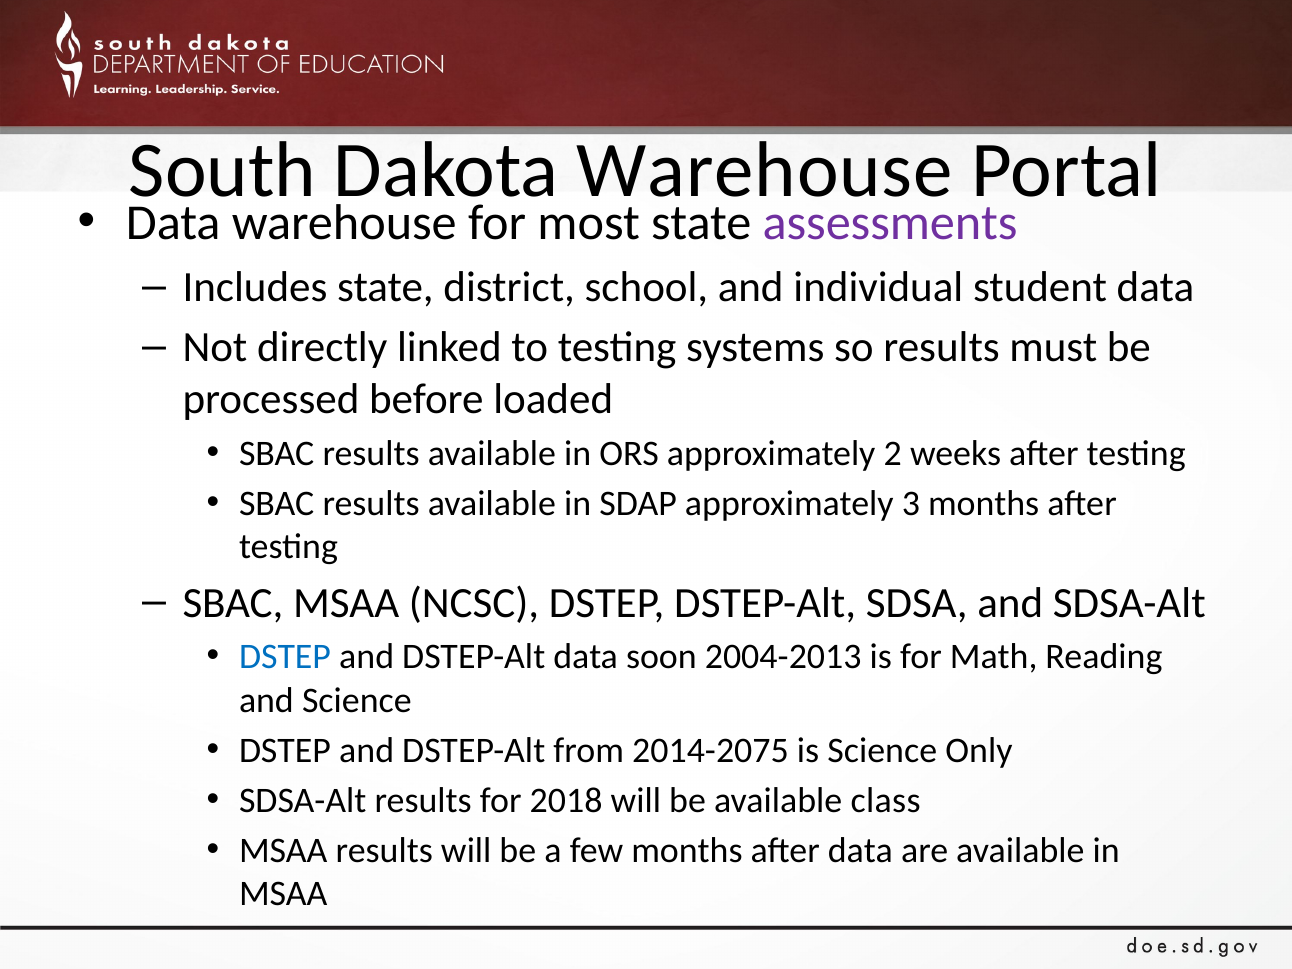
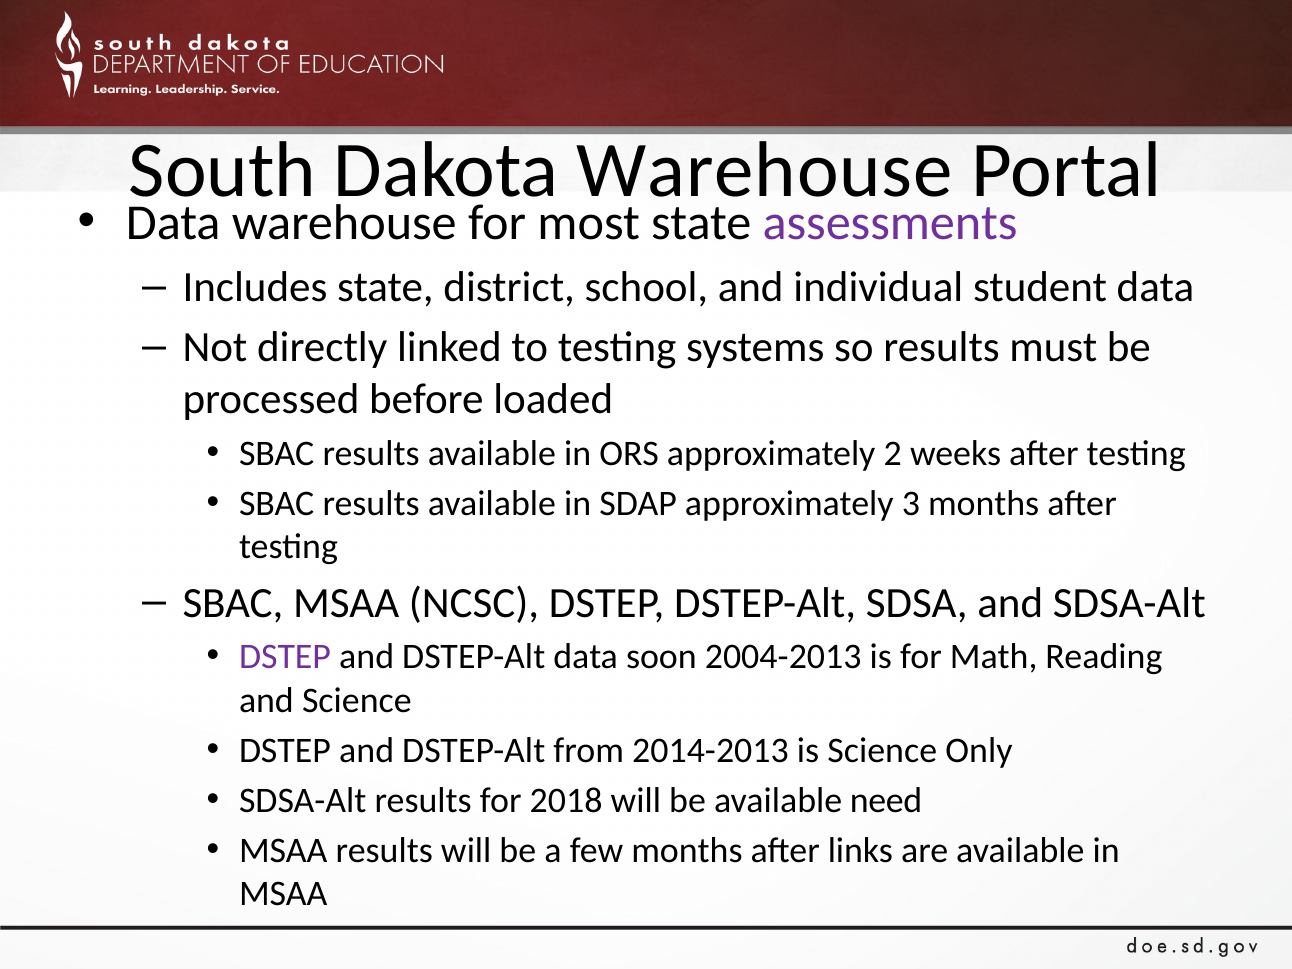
DSTEP colour: blue -> purple (285, 657)
2014-2075: 2014-2075 -> 2014-2013 (710, 750)
class: class -> need (886, 801)
after data: data -> links (860, 851)
